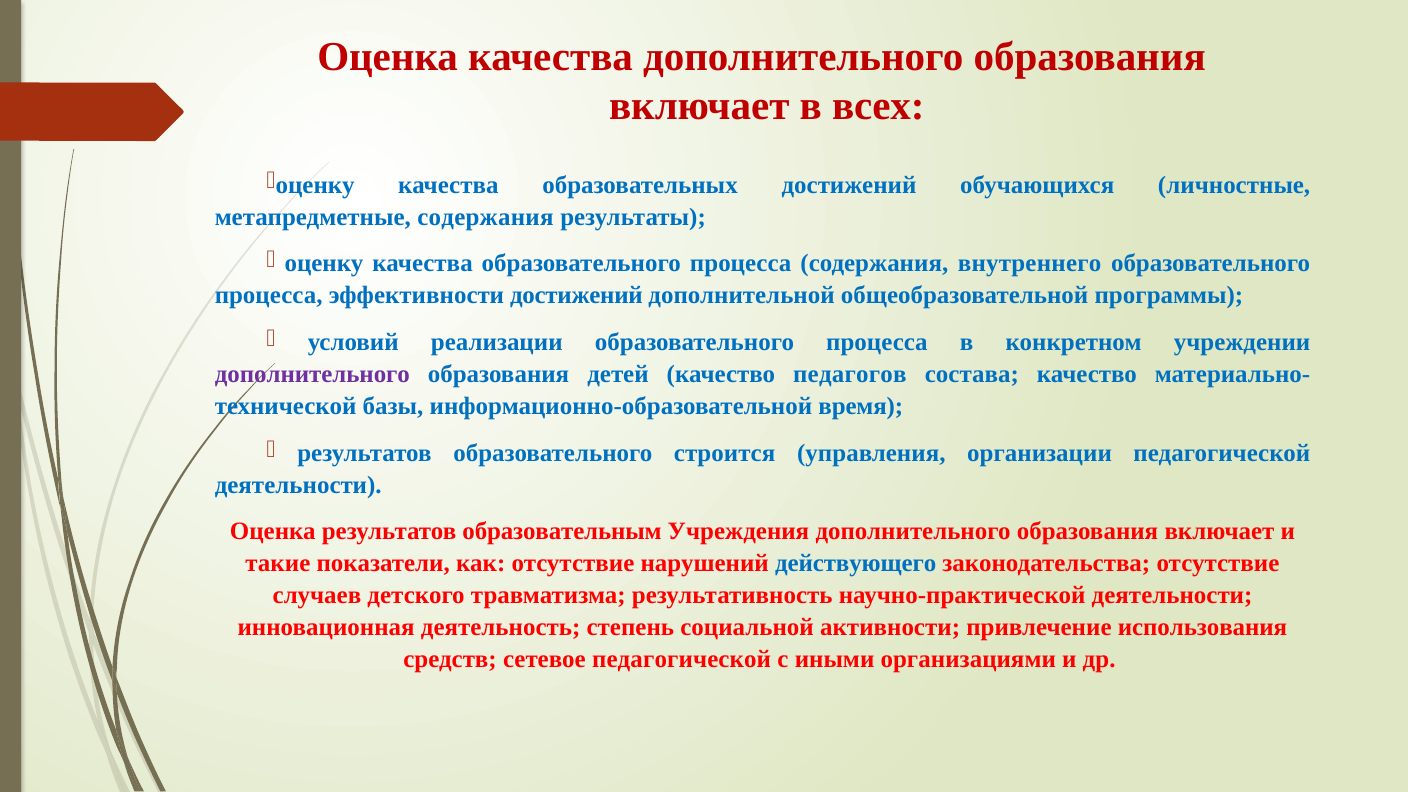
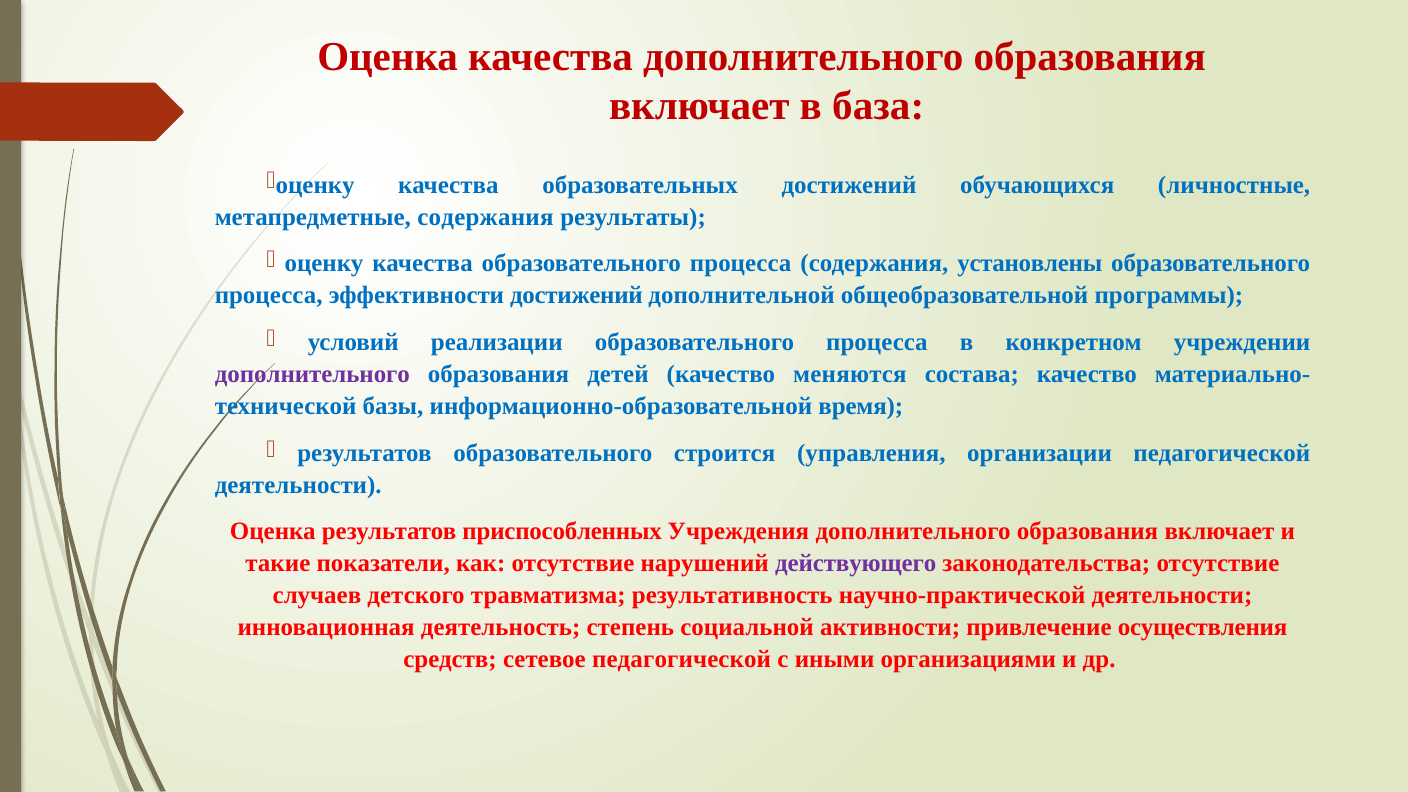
всех: всех -> база (878, 106)
внутреннего: внутреннего -> установлены (1030, 264)
педагогов: педагогов -> меняются (850, 374)
образовательным: образовательным -> приспособленных (562, 532)
действующего colour: blue -> purple (856, 564)
использования: использования -> осуществления (1203, 628)
